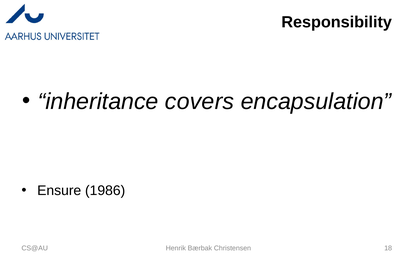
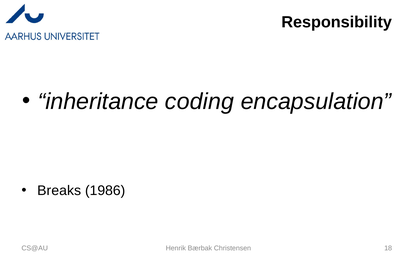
covers: covers -> coding (200, 102)
Ensure: Ensure -> Breaks (59, 191)
